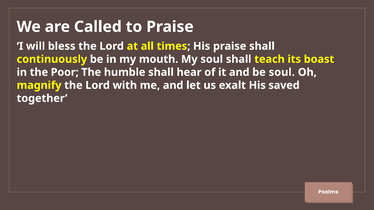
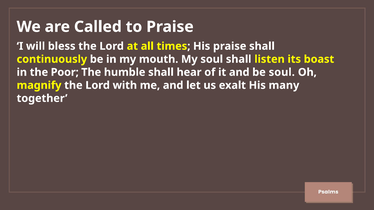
teach: teach -> listen (270, 59)
saved: saved -> many (284, 85)
